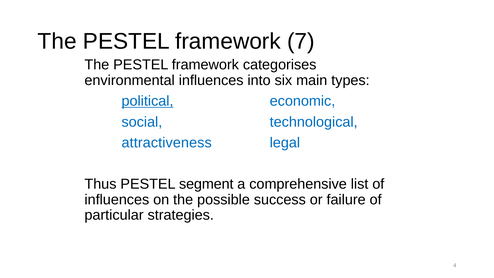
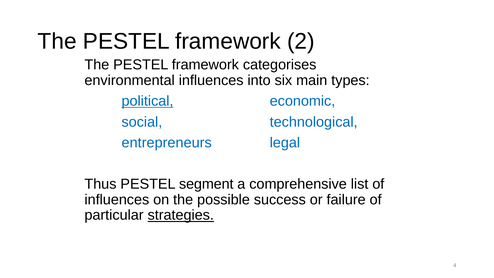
7: 7 -> 2 (301, 41)
attractiveness: attractiveness -> entrepreneurs (167, 143)
strategies underline: none -> present (181, 215)
